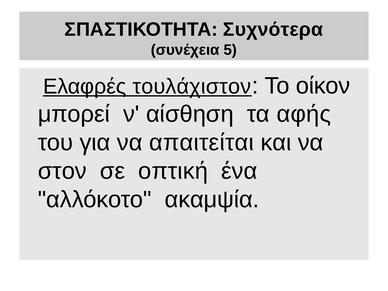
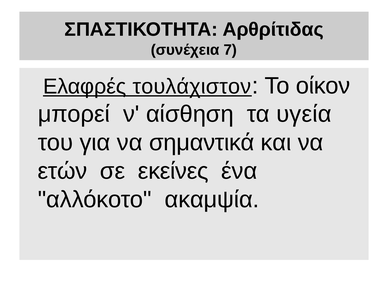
Συχνότερα: Συχνότερα -> Αρθρίτιδας (273, 29)
5: 5 -> 7 (230, 50)
αφής: αφής -> υγεία (304, 114)
απαιτείται: απαιτείται -> σημαντικά (202, 143)
στον: στον -> ετών (62, 171)
οπτική: οπτική -> εκείνες (173, 171)
